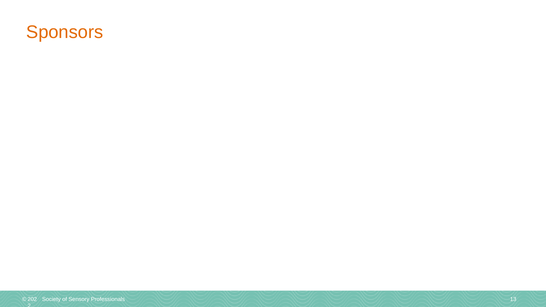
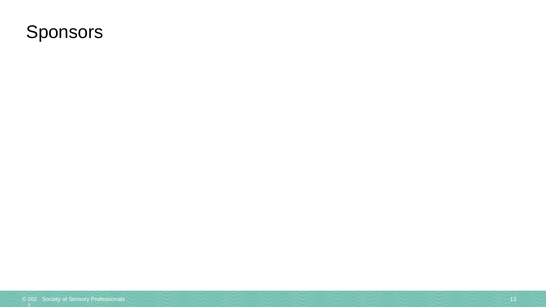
Sponsors colour: orange -> black (65, 32)
